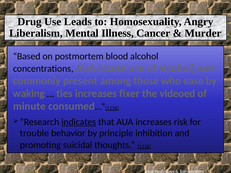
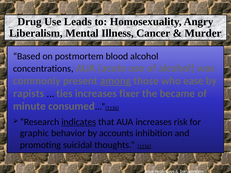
among underline: none -> present (115, 81)
waking: waking -> rapists (29, 94)
videoed: videoed -> became (177, 94)
trouble: trouble -> graphic (34, 133)
principle: principle -> accounts (116, 133)
